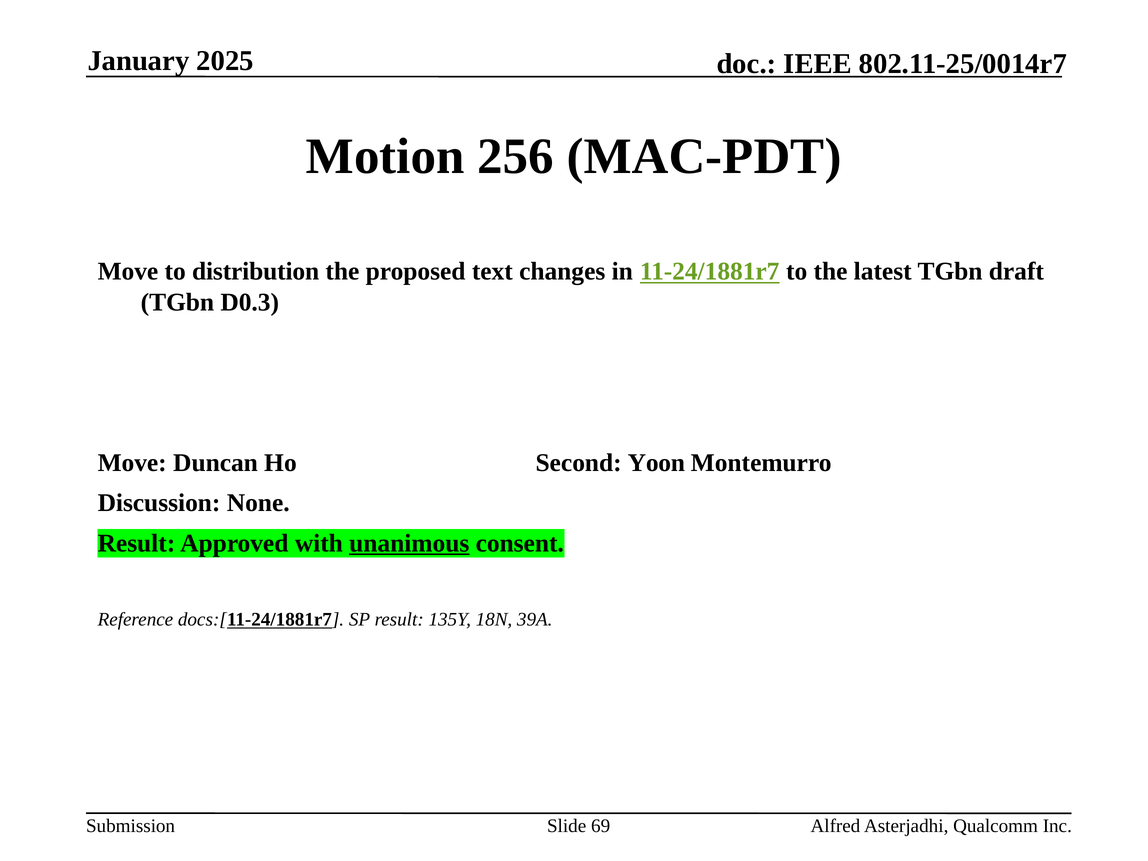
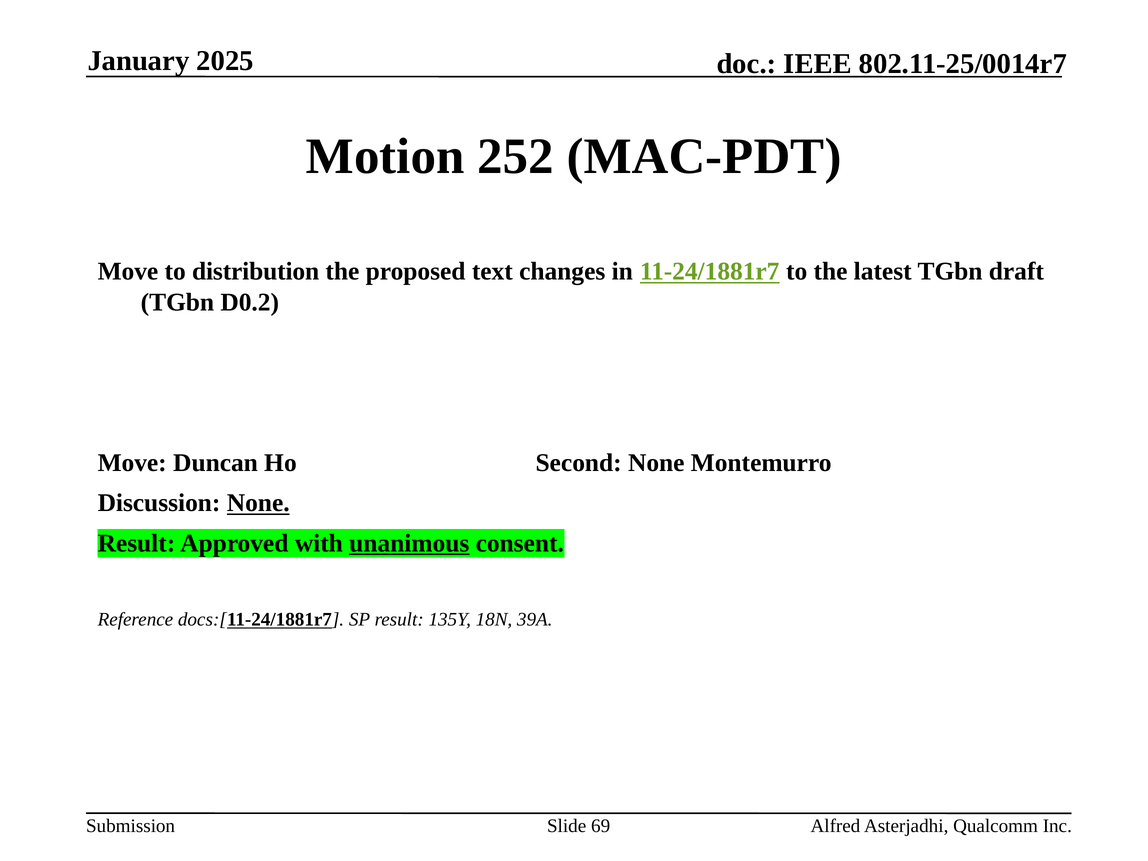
256: 256 -> 252 (516, 156)
D0.3: D0.3 -> D0.2 (250, 302)
Second Yoon: Yoon -> None (656, 463)
None underline: none -> present (258, 503)
